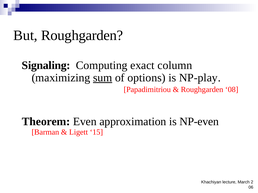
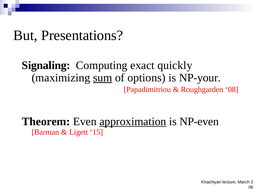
But Roughgarden: Roughgarden -> Presentations (82, 35)
column: column -> quickly (175, 65)
NP-play: NP-play -> NP-your (200, 78)
approximation underline: none -> present (133, 122)
